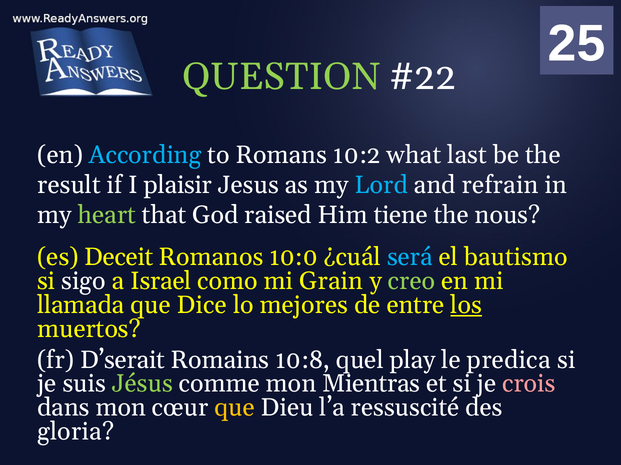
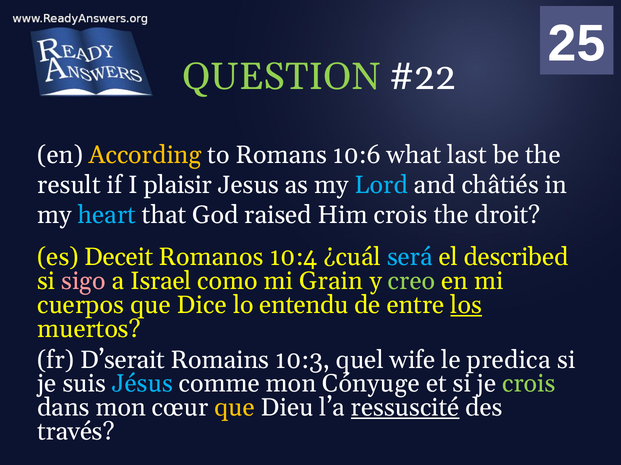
According colour: light blue -> yellow (145, 155)
10:2: 10:2 -> 10:6 (357, 155)
refrain: refrain -> châtiés (500, 185)
heart colour: light green -> light blue (107, 215)
Him tiene: tiene -> crois (400, 215)
nous: nous -> droit (508, 215)
10:0: 10:0 -> 10:4 (294, 257)
bautismo: bautismo -> described (516, 257)
sigo colour: white -> pink (83, 281)
llamada: llamada -> cuerpos (81, 305)
mejores: mejores -> entendu (304, 305)
10:8: 10:8 -> 10:3 (303, 360)
play: play -> wife (413, 360)
Jésus colour: light green -> light blue (142, 384)
Mientras: Mientras -> Cónyuge (371, 384)
crois colour: pink -> light green (529, 384)
ressuscité underline: none -> present (405, 408)
gloria: gloria -> través (76, 432)
